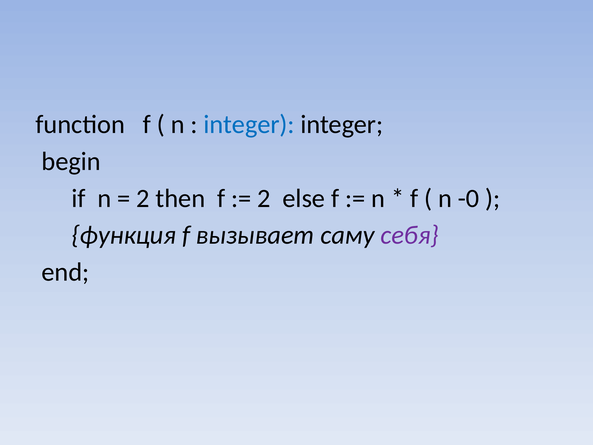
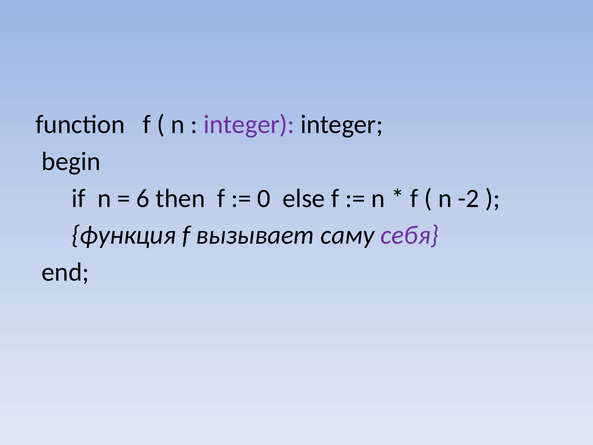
integer colour: blue -> purple (249, 124)
2: 2 -> 6 (143, 198)
2: 2 -> 0 (264, 198)
-0: -0 -> -2 (469, 198)
